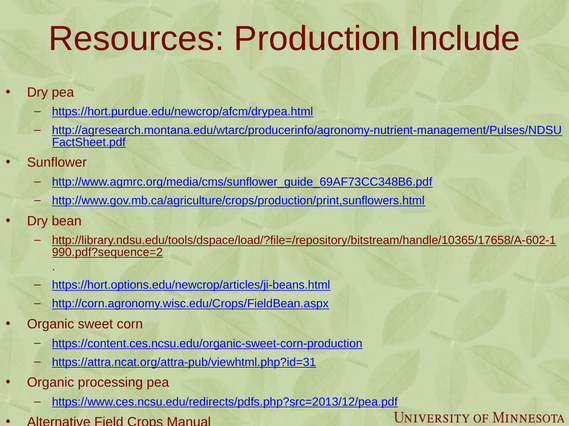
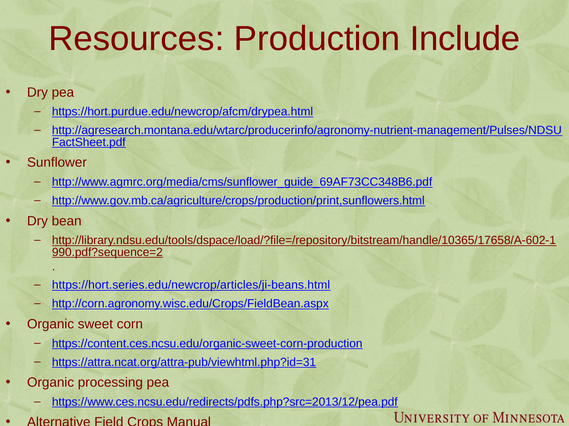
https://hort.options.edu/newcrop/articles/ji-beans.html: https://hort.options.edu/newcrop/articles/ji-beans.html -> https://hort.series.edu/newcrop/articles/ji-beans.html (191, 286)
